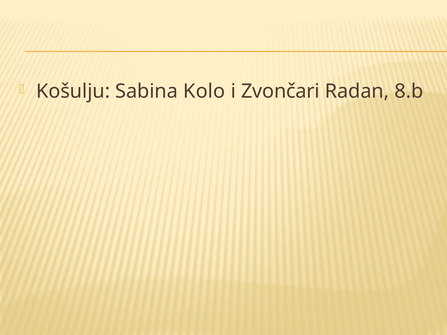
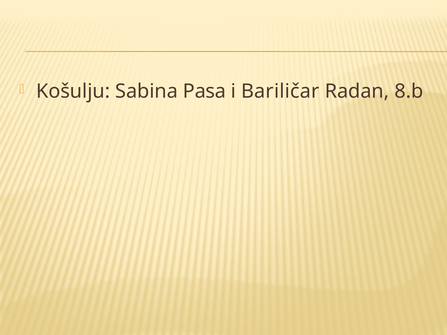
Kolo: Kolo -> Pasa (205, 91)
Zvončari: Zvončari -> Bariličar (280, 91)
